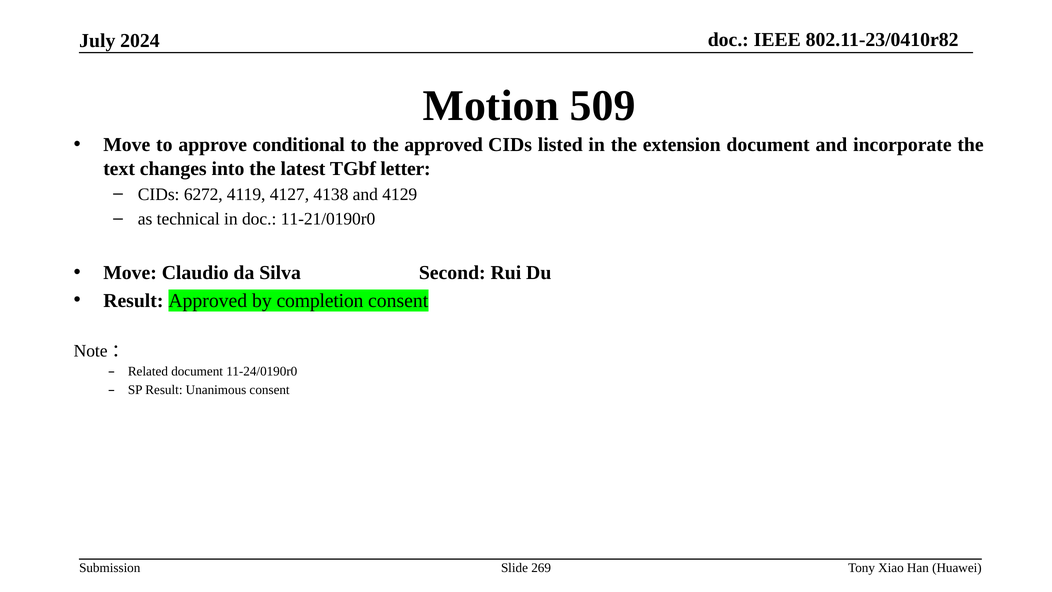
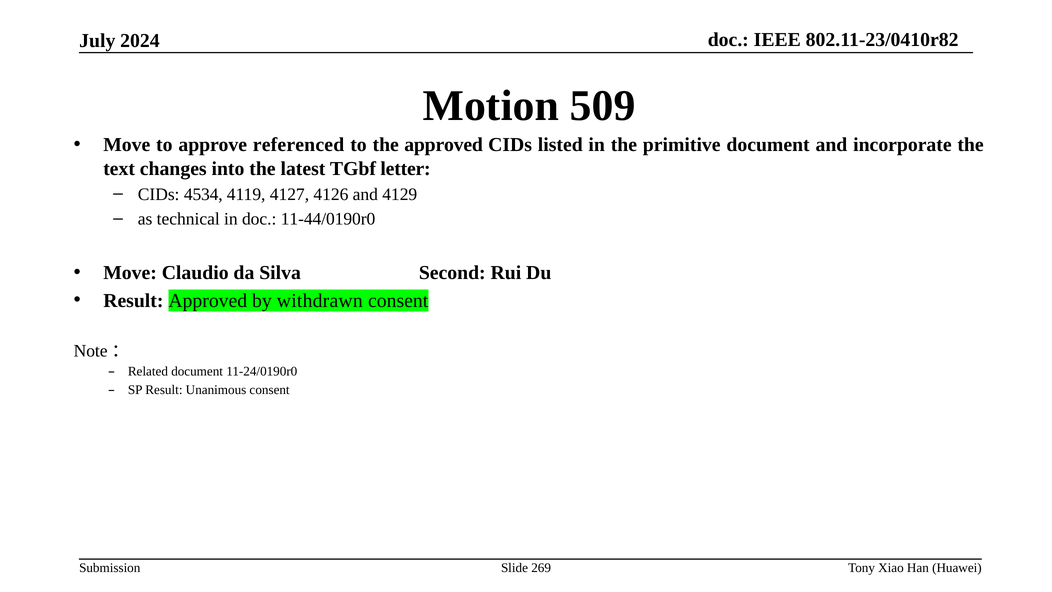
conditional: conditional -> referenced (299, 145)
extension: extension -> primitive (682, 145)
6272: 6272 -> 4534 (203, 194)
4138: 4138 -> 4126 (331, 194)
11-21/0190r0: 11-21/0190r0 -> 11-44/0190r0 (328, 219)
completion: completion -> withdrawn (320, 300)
